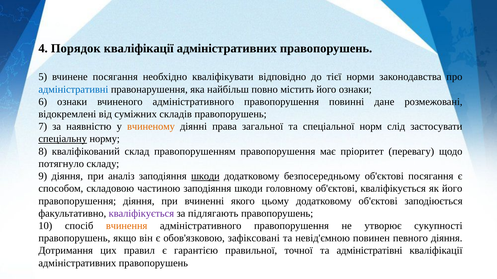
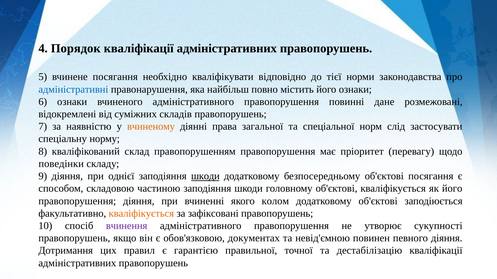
спеціальну underline: present -> none (63, 139)
потягнуло: потягнуло -> поведінки (61, 164)
аналіз: аналіз -> однієї (121, 176)
цьому: цьому -> колом (275, 201)
кваліфікується colour: purple -> orange (141, 214)
підлягають: підлягають -> зафіксовані (213, 214)
вчинення colour: orange -> purple (127, 226)
зафіксовані: зафіксовані -> документах (254, 239)
адміністратівні: адміністратівні -> дестабілізацію (369, 251)
